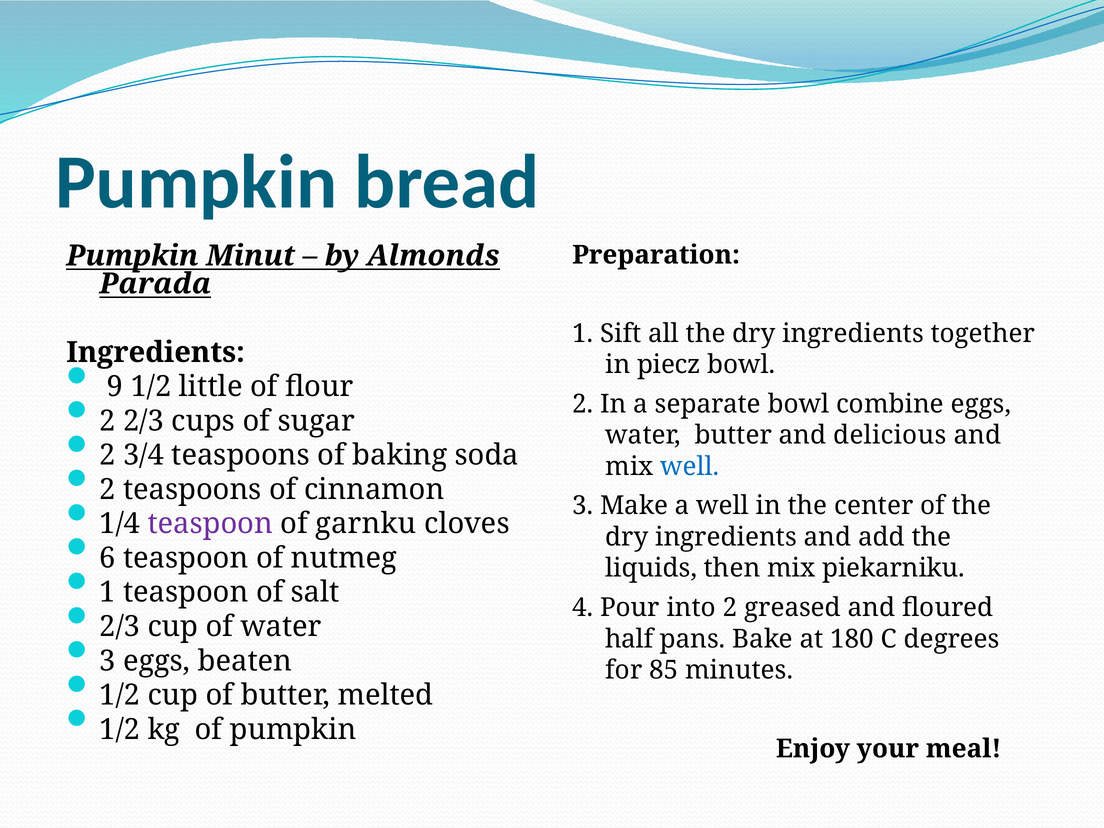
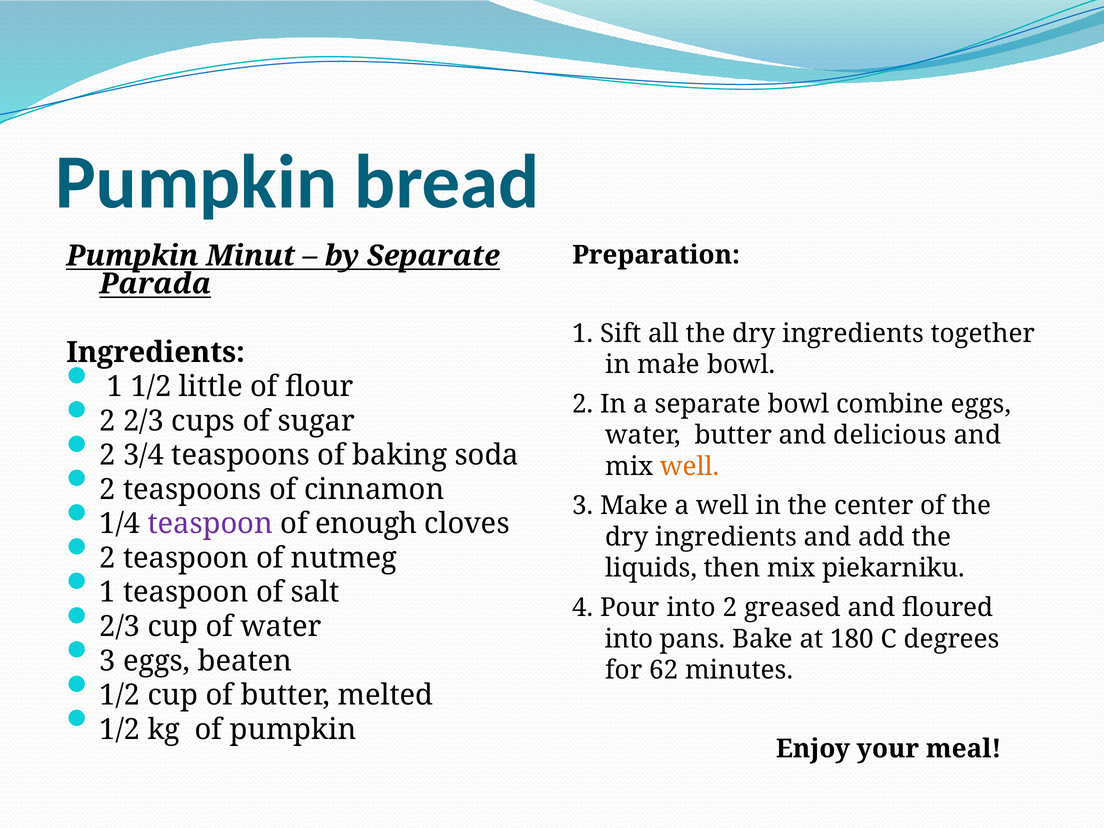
by Almonds: Almonds -> Separate (433, 256)
piecz: piecz -> małe (669, 365)
9: 9 -> 1 (115, 387)
well colour: blue -> orange (690, 467)
garnku: garnku -> enough (366, 524)
6: 6 -> 2 (107, 558)
half: half -> into (629, 639)
85: 85 -> 62 (664, 670)
